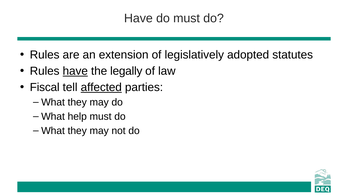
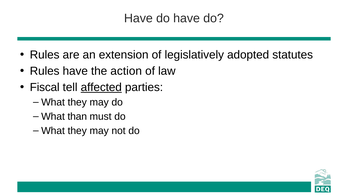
do must: must -> have (187, 18)
have underline: present -> none (75, 71)
legally: legally -> action (126, 71)
help: help -> than (77, 116)
